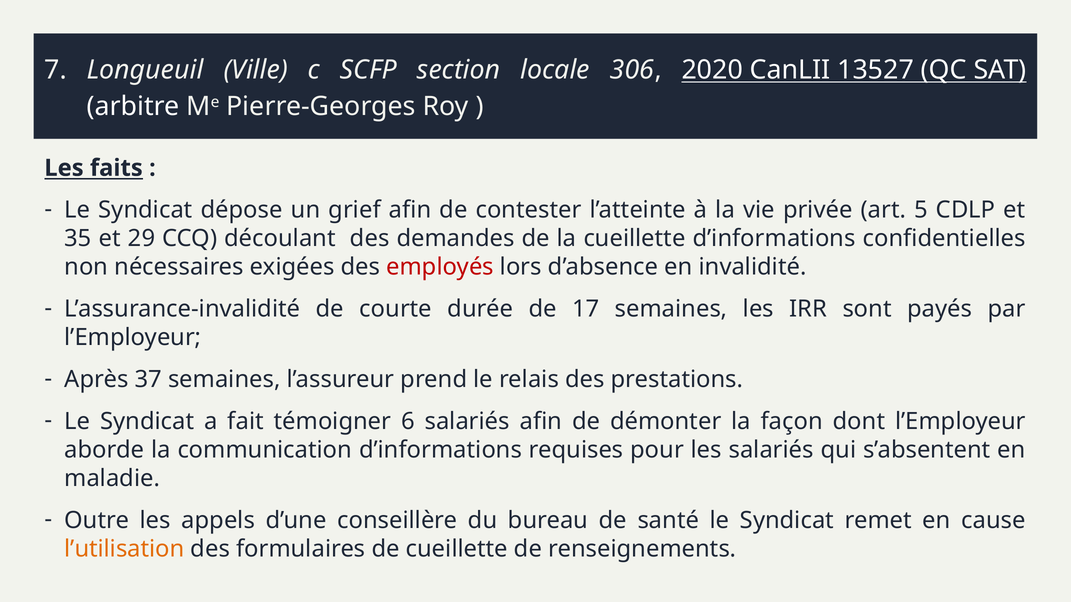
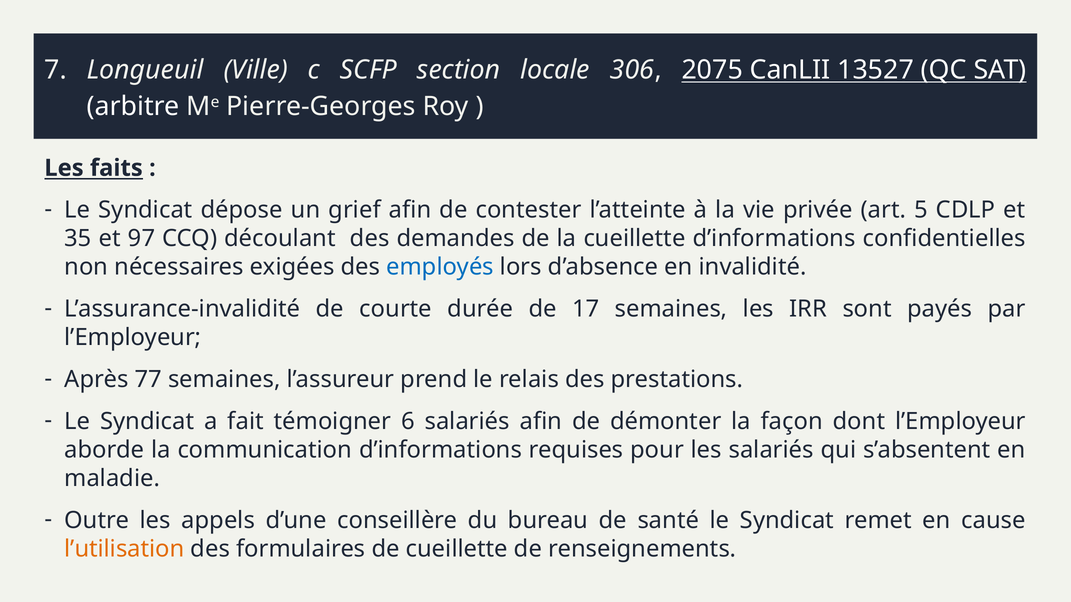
2020: 2020 -> 2075 (712, 70)
29: 29 -> 97 (142, 239)
employés colour: red -> blue (440, 267)
37: 37 -> 77 (148, 380)
